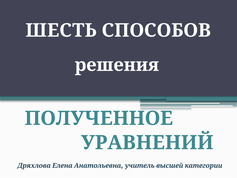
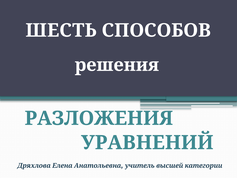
ПОЛУЧЕННОЕ: ПОЛУЧЕННОЕ -> РАЗЛОЖЕНИЯ (99, 118)
